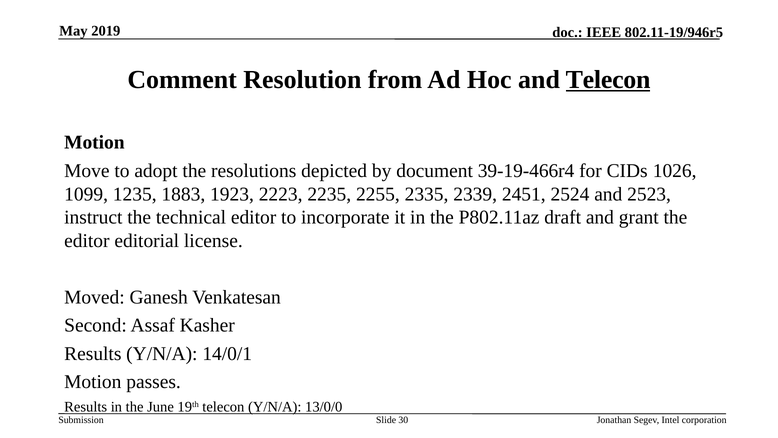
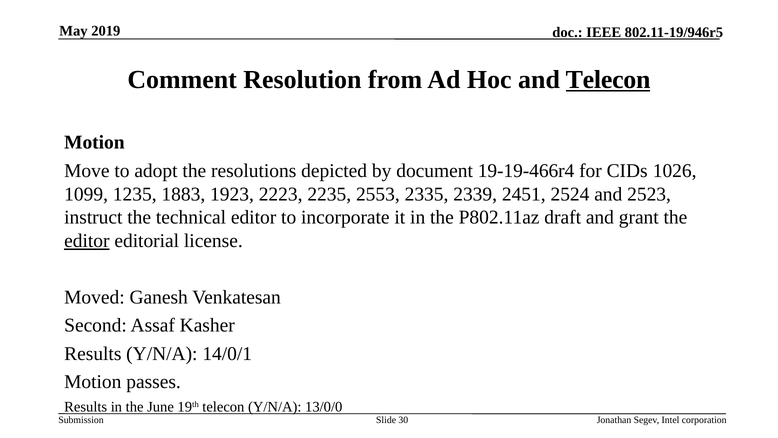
39-19-466r4: 39-19-466r4 -> 19-19-466r4 (526, 171)
2255: 2255 -> 2553 (378, 194)
editor underline: none -> present (87, 241)
